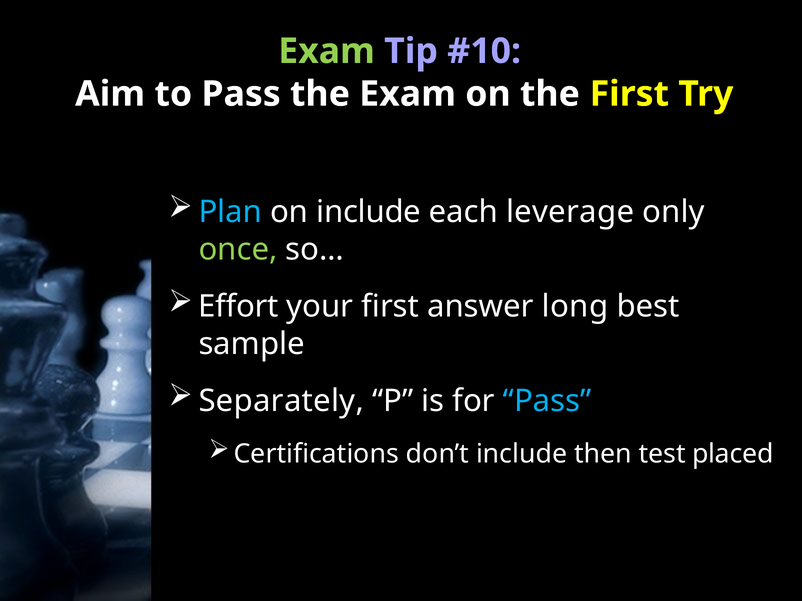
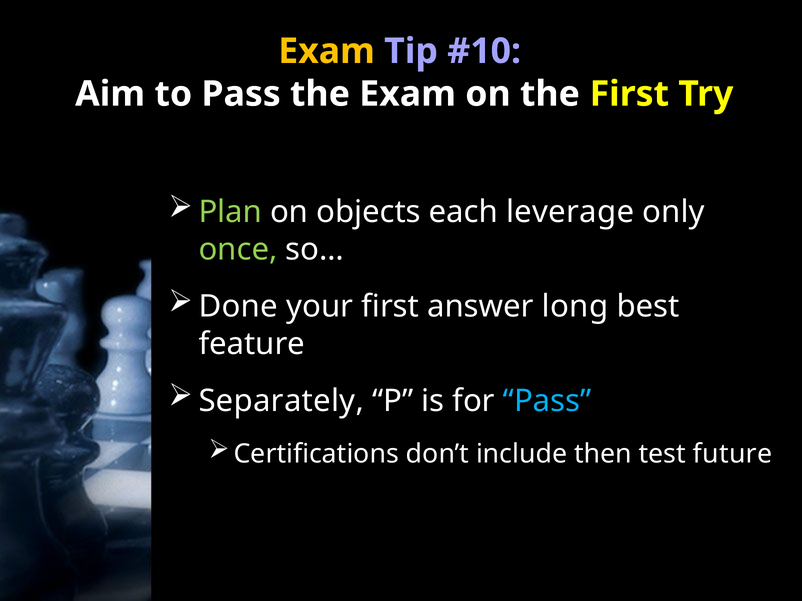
Exam colour: light green -> yellow (327, 51)
Plan colour: light blue -> light green (230, 212)
on include: include -> objects (369, 212)
Effort: Effort -> Done (238, 307)
sample: sample -> feature (252, 344)
placed: placed -> future (733, 454)
